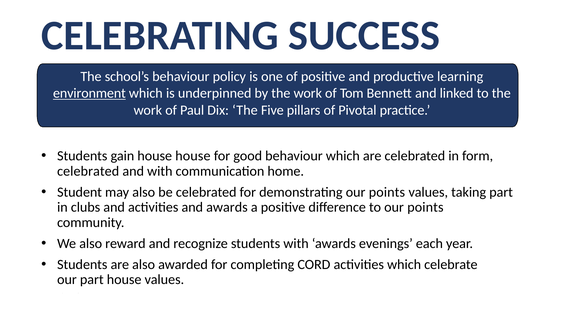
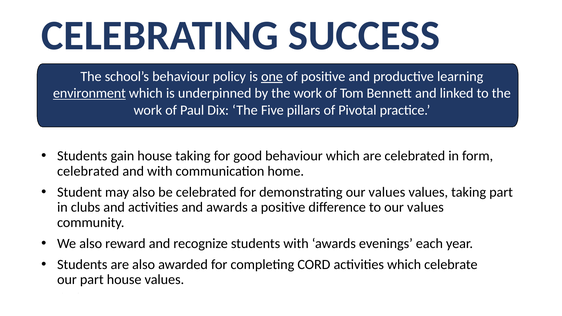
one underline: none -> present (272, 77)
house house: house -> taking (193, 156)
demonstrating our points: points -> values (387, 192)
to our points: points -> values (425, 207)
